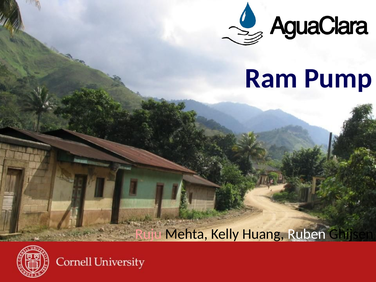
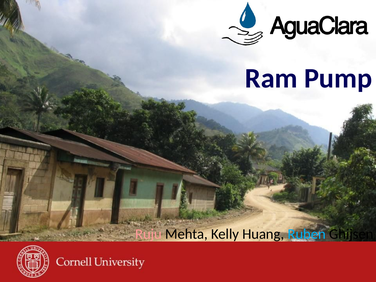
Ruben colour: white -> light blue (307, 234)
